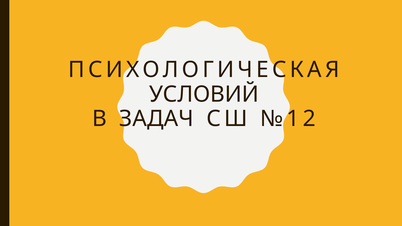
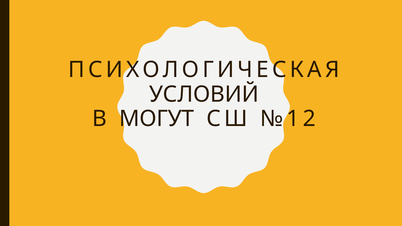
ЗАДАЧ: ЗАДАЧ -> МОГУТ (157, 119)
